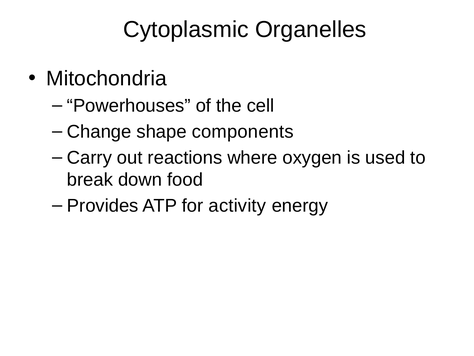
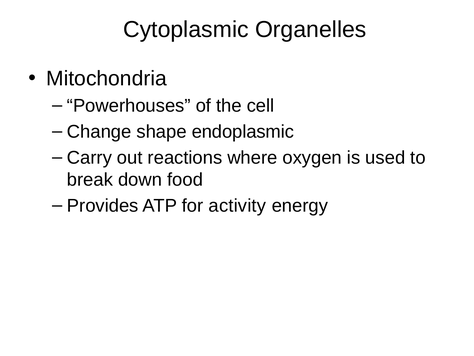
components: components -> endoplasmic (243, 132)
